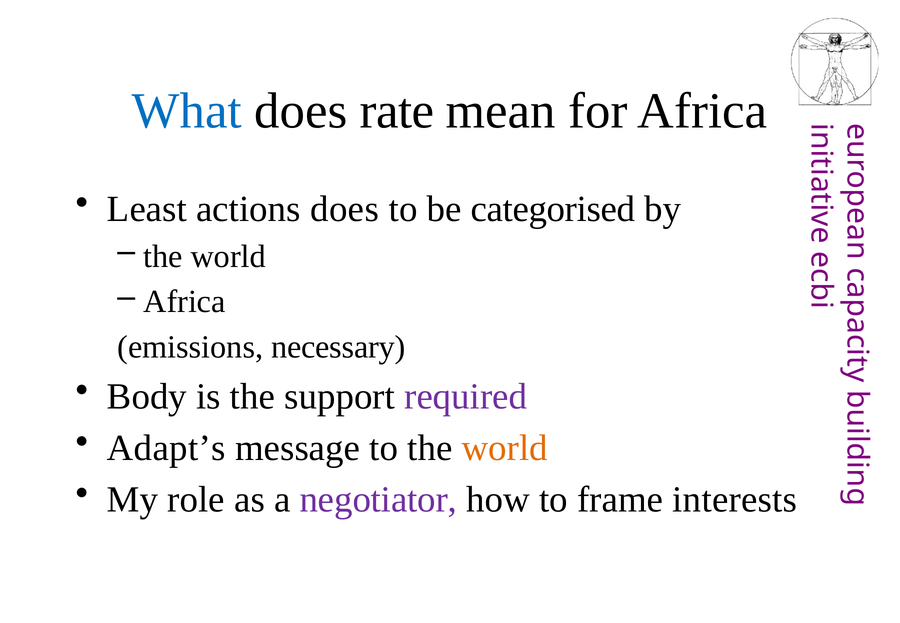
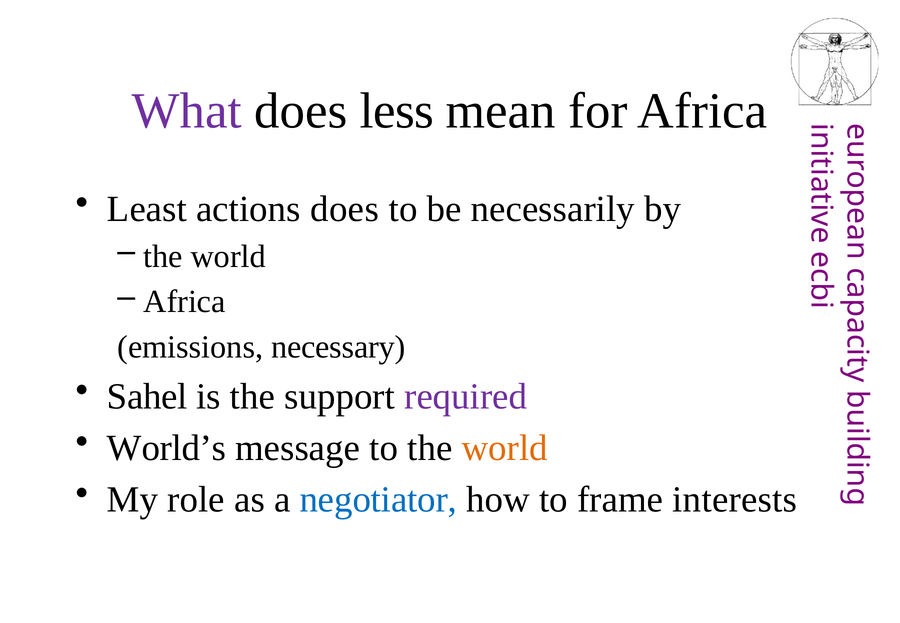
What colour: blue -> purple (187, 111)
rate: rate -> less (397, 111)
categorised: categorised -> necessarily (553, 209)
Body: Body -> Sahel (147, 396)
Adapt’s: Adapt’s -> World’s (167, 448)
negotiator colour: purple -> blue (378, 500)
